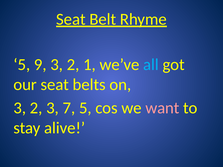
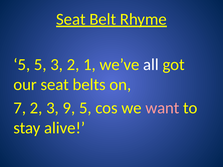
5 9: 9 -> 5 (40, 65)
all colour: light blue -> white (151, 65)
3: 3 -> 7 (20, 108)
7: 7 -> 9 (69, 108)
